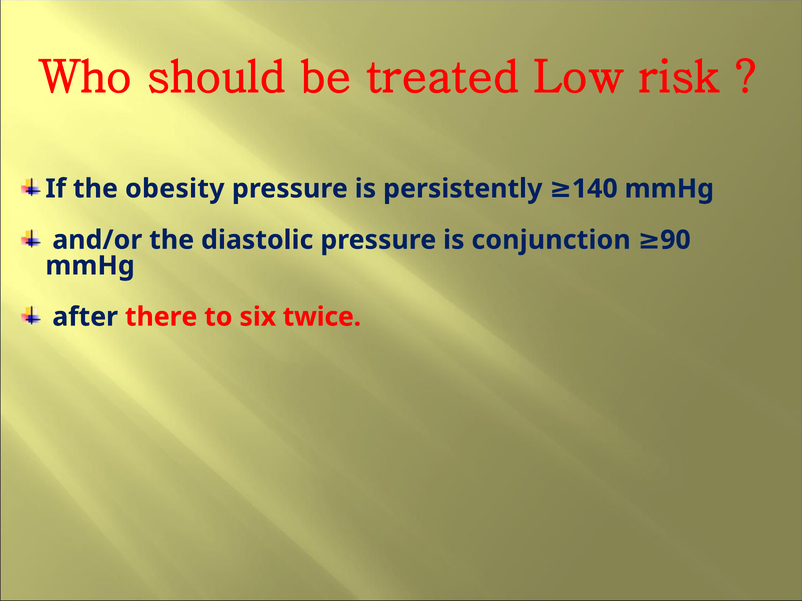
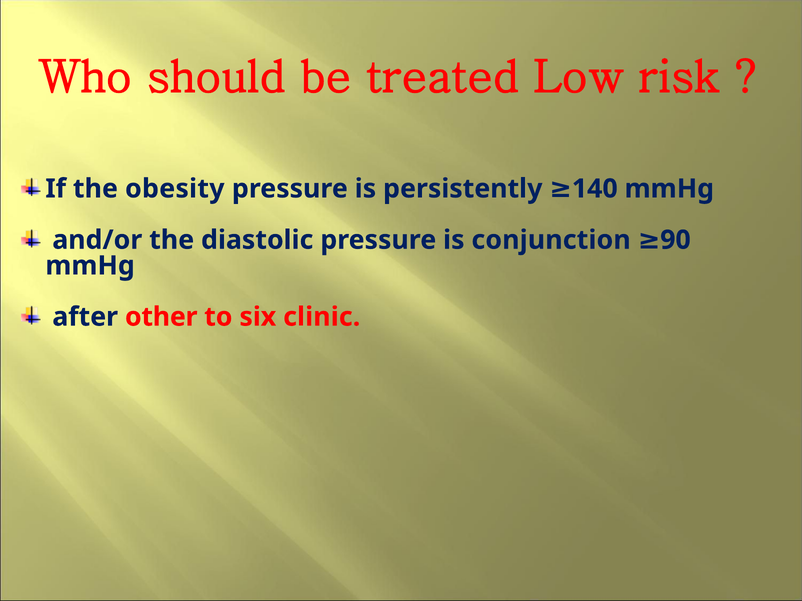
there: there -> other (161, 317)
twice: twice -> clinic (322, 317)
